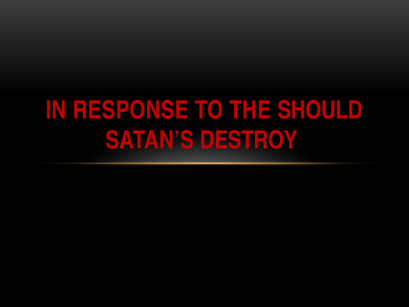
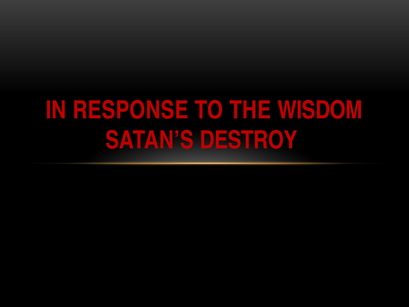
SHOULD: SHOULD -> WISDOM (320, 110)
